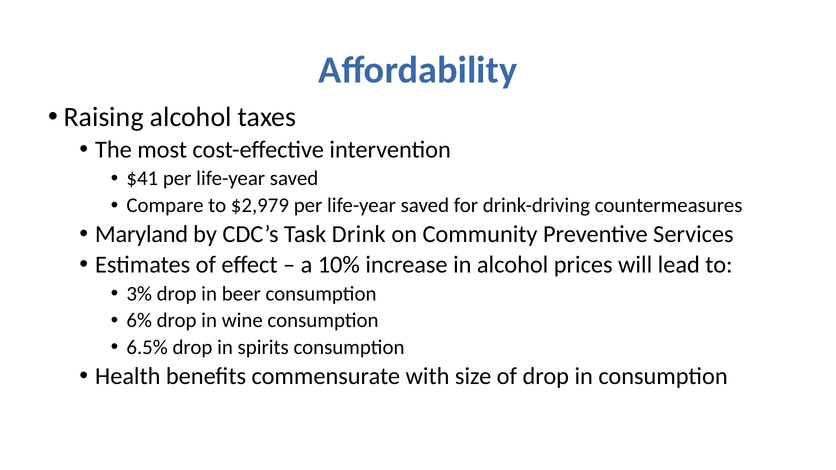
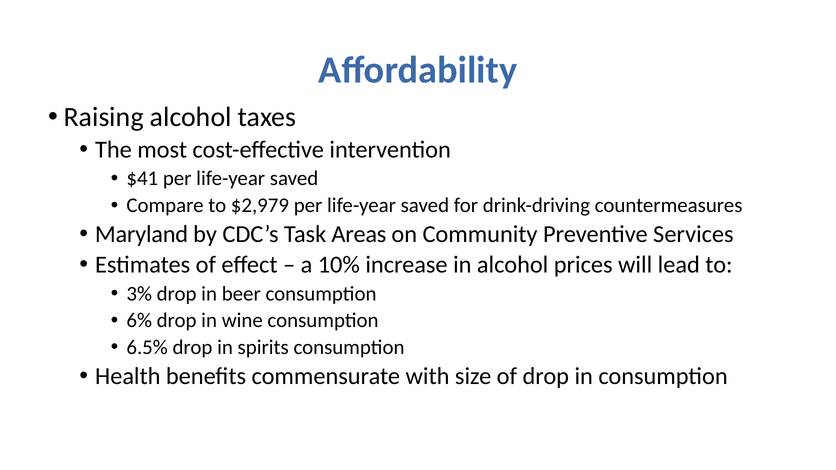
Drink: Drink -> Areas (359, 234)
